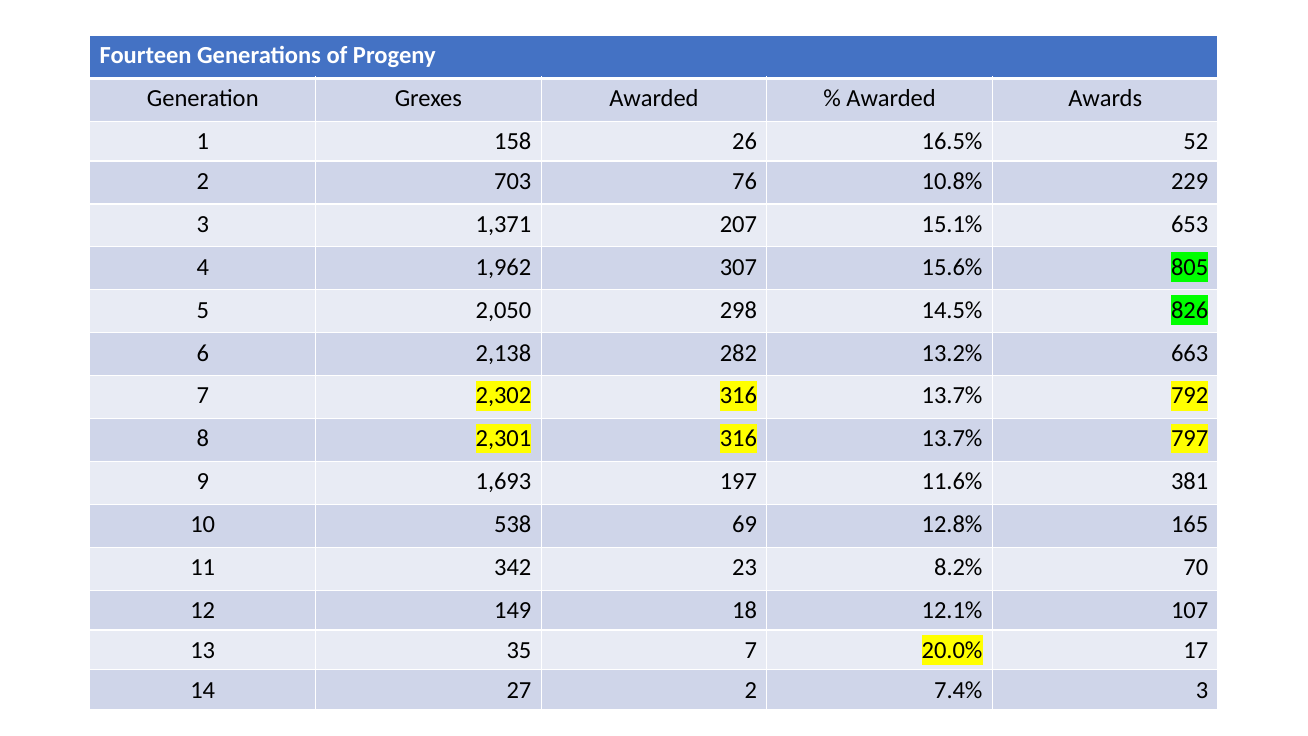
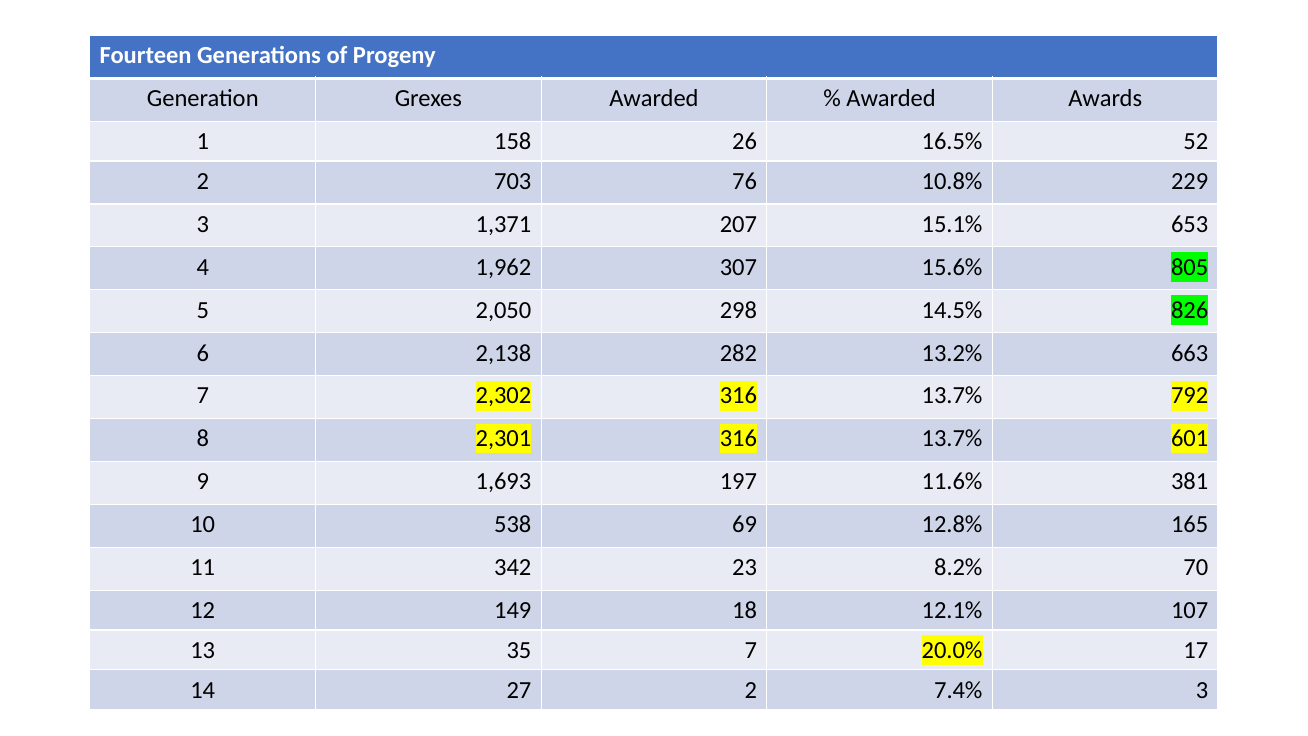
797: 797 -> 601 (1190, 439)
